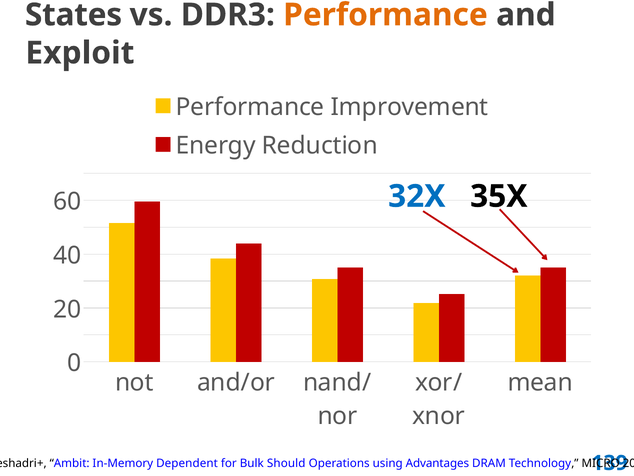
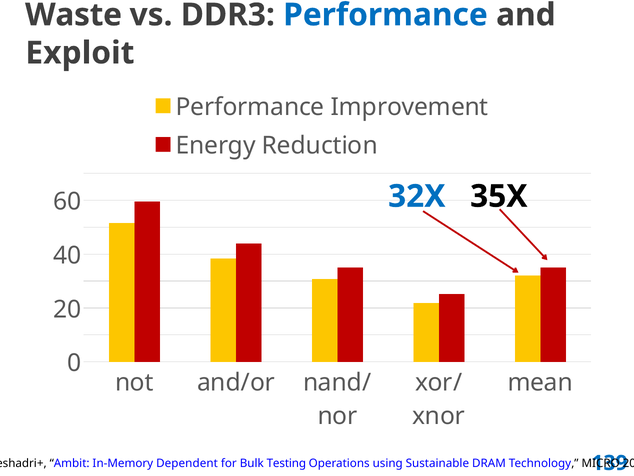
States: States -> Waste (74, 15)
Performance colour: orange -> blue (385, 15)
Should: Should -> Testing (286, 463)
Advantages: Advantages -> Sustainable (437, 463)
